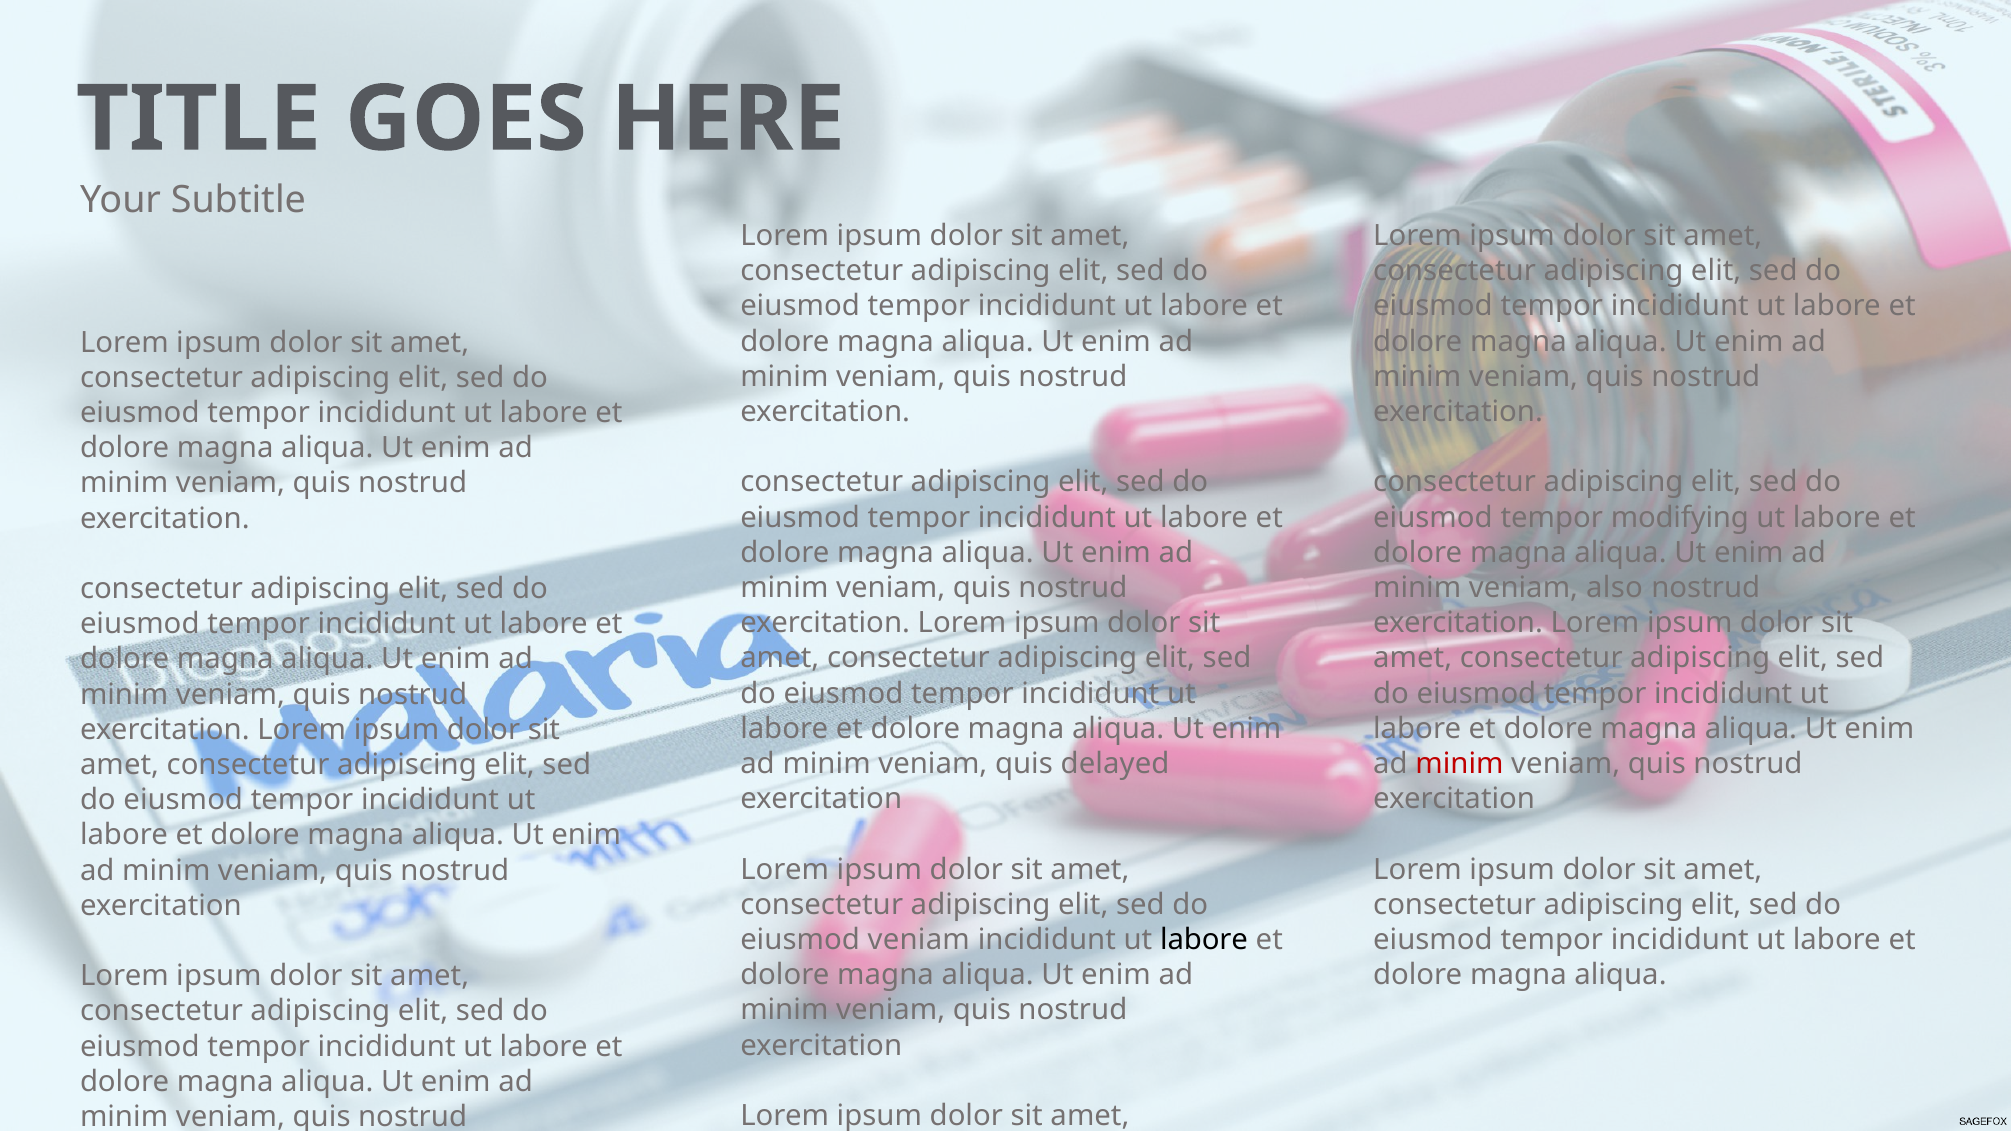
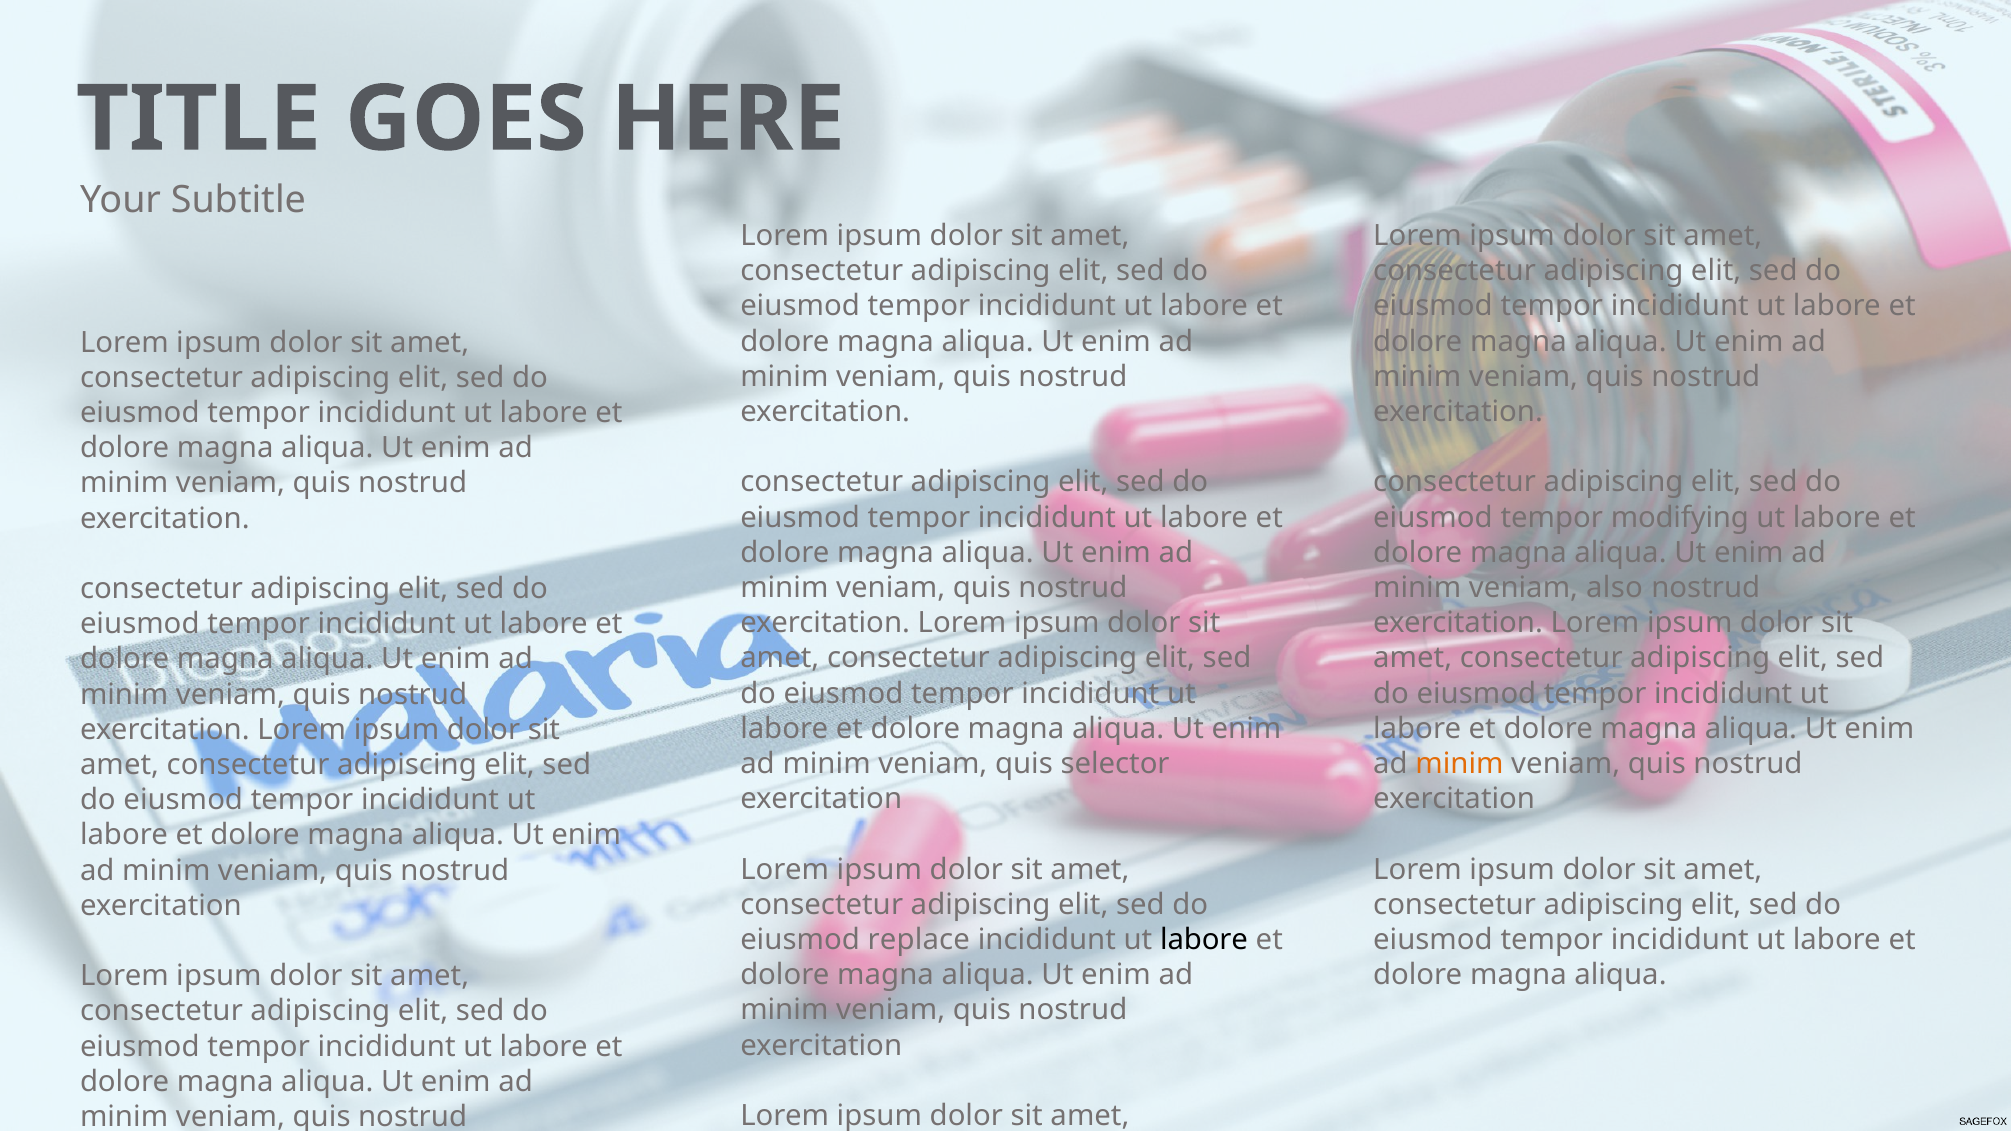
delayed: delayed -> selector (1115, 764)
minim colour: red -> orange (1460, 764)
eiusmod veniam: veniam -> replace (919, 940)
